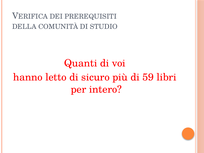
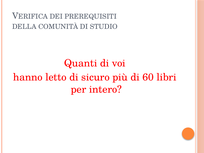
59: 59 -> 60 (148, 77)
